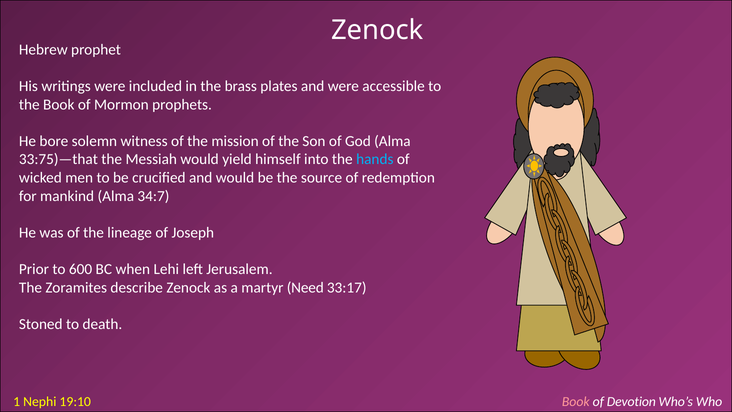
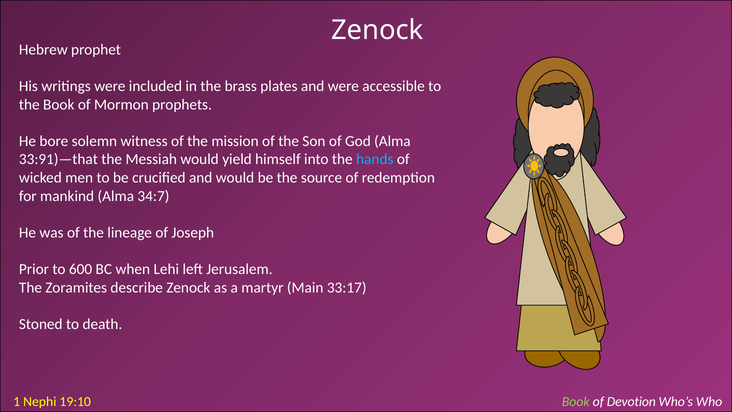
33:75)—that: 33:75)—that -> 33:91)—that (58, 159)
Need: Need -> Main (305, 287)
Book colour: pink -> light green (576, 401)
